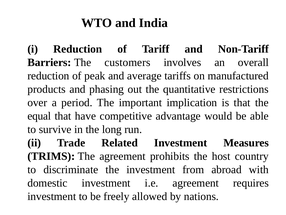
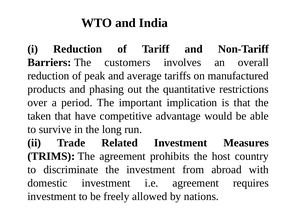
equal: equal -> taken (39, 116)
